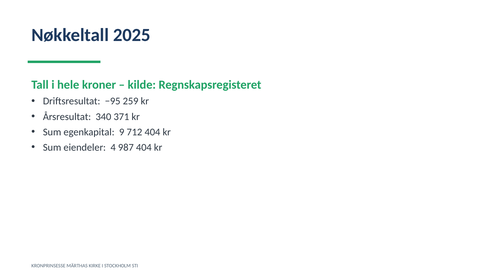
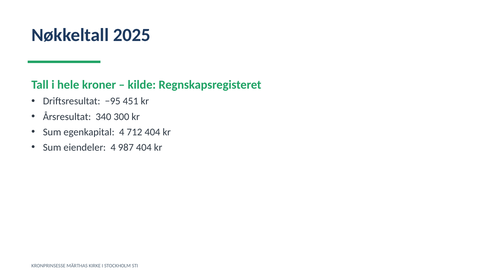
259: 259 -> 451 (131, 101)
371: 371 -> 300 (121, 117)
egenkapital 9: 9 -> 4 (122, 132)
